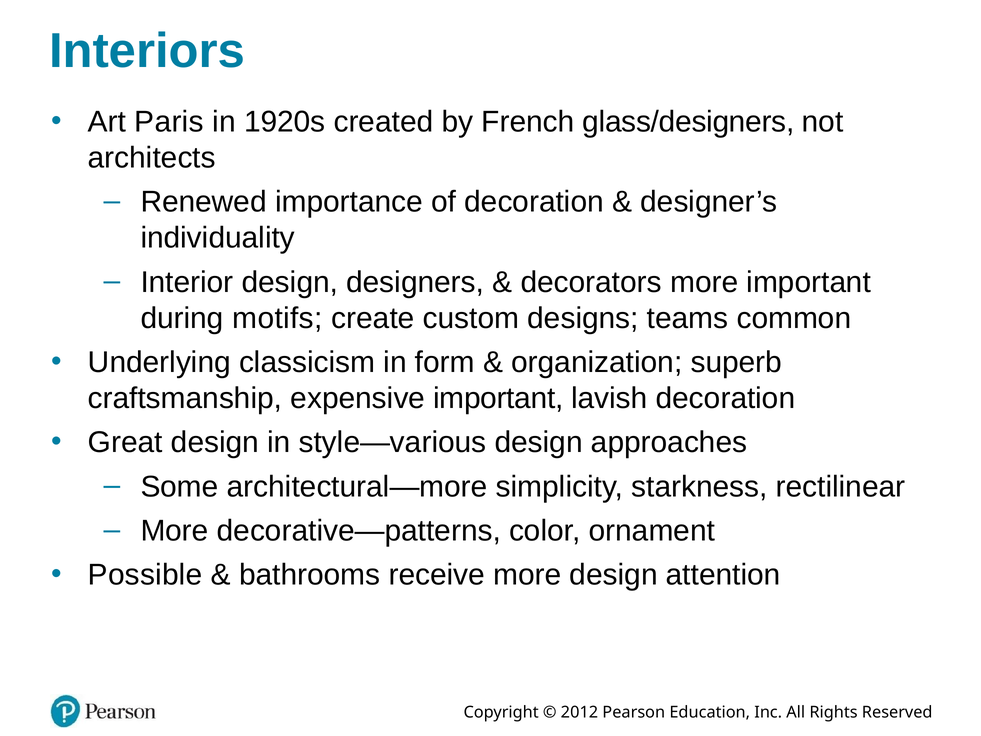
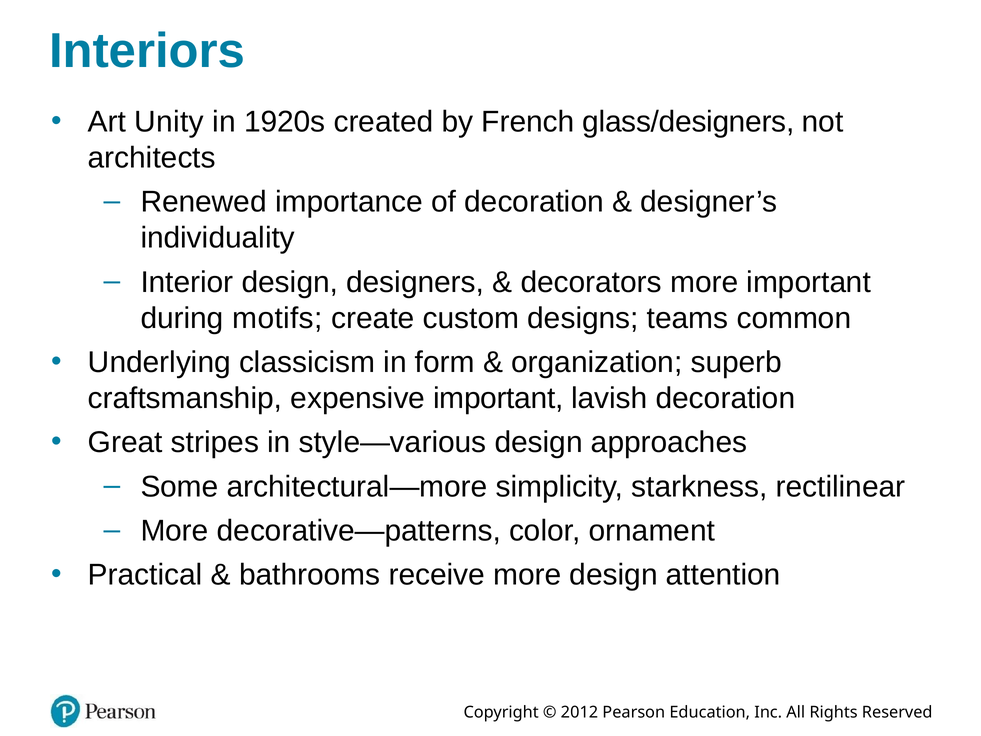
Paris: Paris -> Unity (169, 122)
Great design: design -> stripes (215, 442)
Possible: Possible -> Practical (145, 575)
